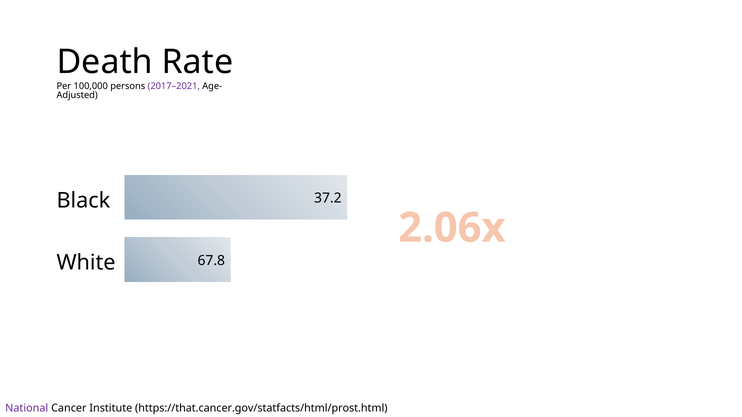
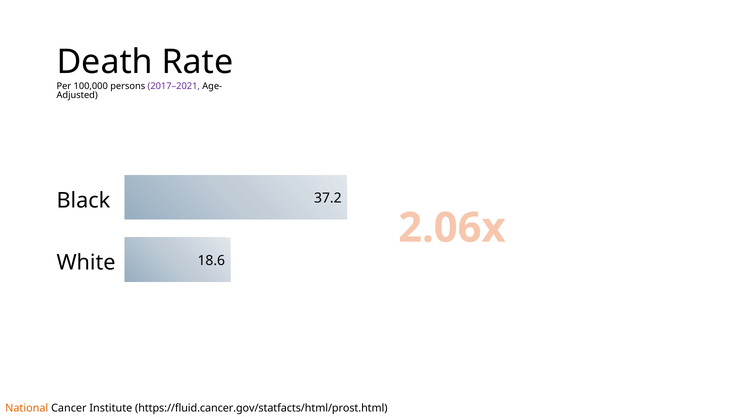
67.8: 67.8 -> 18.6 (211, 261)
National colour: purple -> orange (27, 409)
https://that.cancer.gov/statfacts/html/prost.html: https://that.cancer.gov/statfacts/html/prost.html -> https://fluid.cancer.gov/statfacts/html/prost.html (261, 409)
